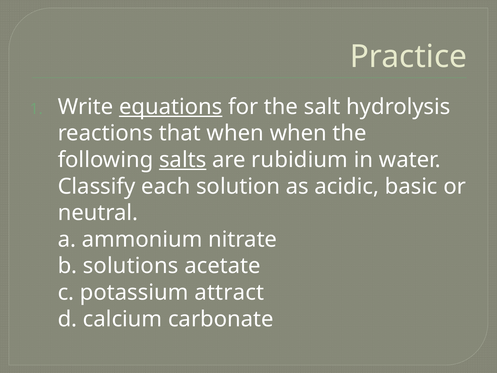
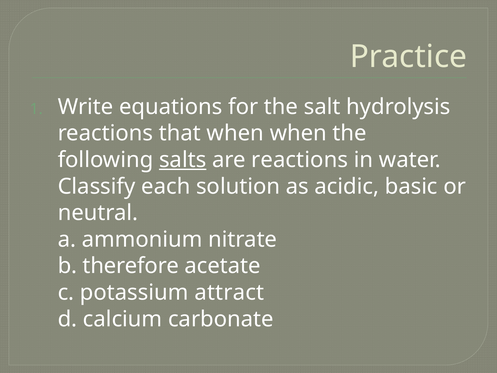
equations underline: present -> none (171, 107)
are rubidium: rubidium -> reactions (300, 160)
solutions: solutions -> therefore (131, 266)
